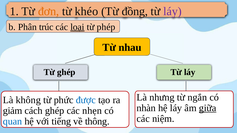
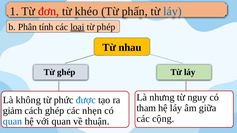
đơn colour: orange -> red (49, 11)
đồng: đồng -> phấn (135, 11)
láy colour: purple -> blue (173, 11)
trúc: trúc -> tính (46, 27)
ngắn: ngắn -> nguy (197, 98)
nhàn: nhàn -> tham (146, 108)
giữa underline: present -> none (208, 108)
niệm: niệm -> cộng (163, 119)
với tiếng: tiếng -> quan (61, 122)
thông: thông -> thuận (97, 122)
